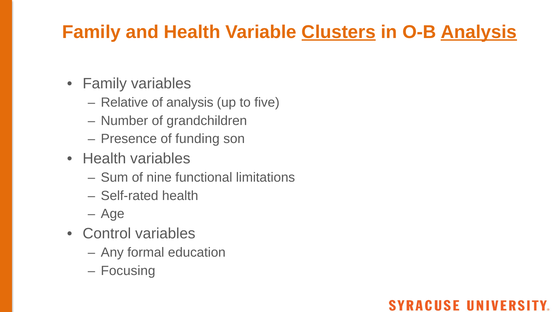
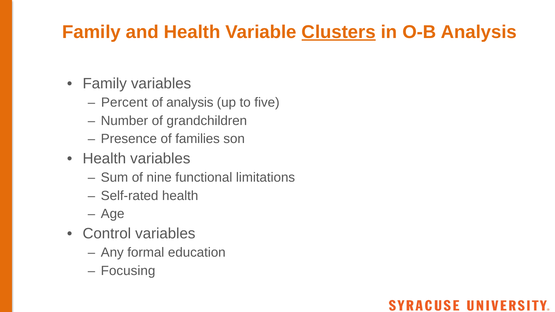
Analysis underline: present -> none (479, 32)
Relative: Relative -> Percent (124, 103)
funding: funding -> families (198, 139)
